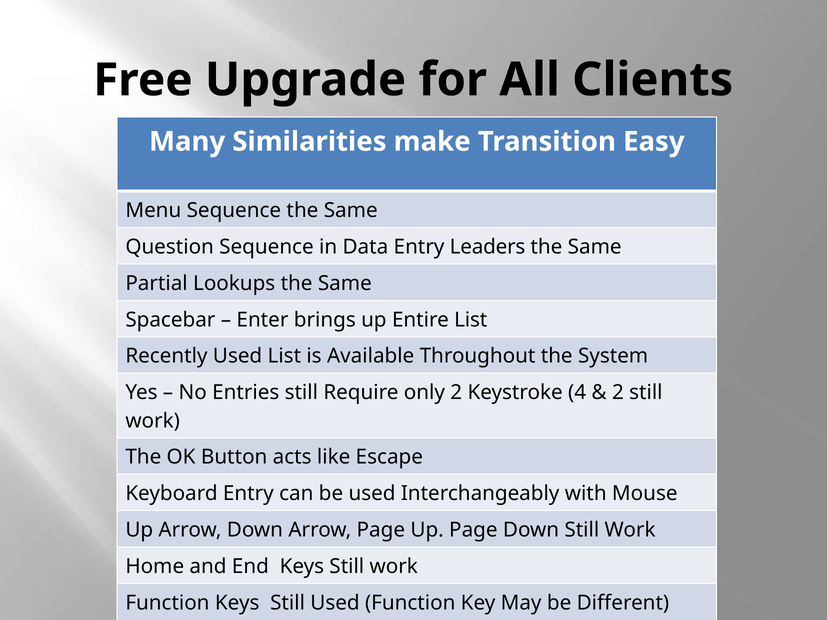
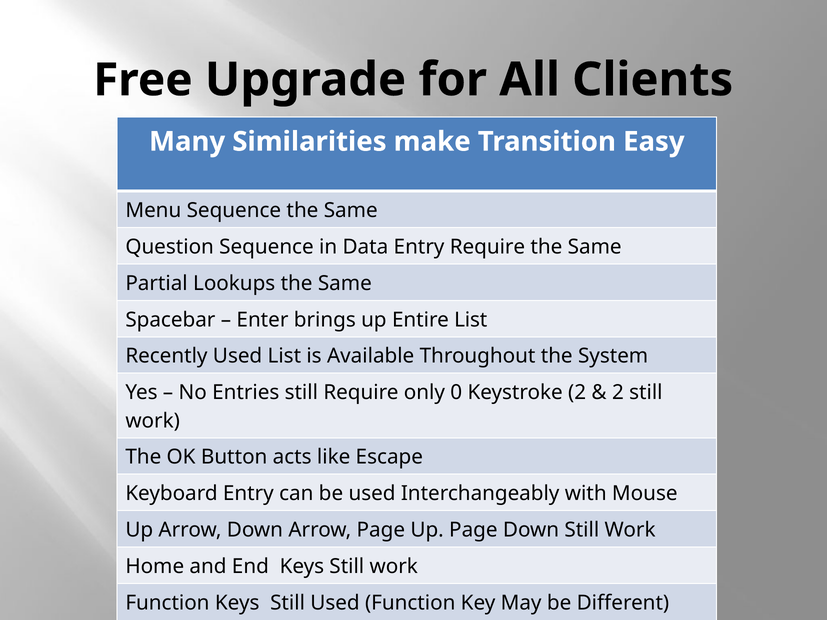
Entry Leaders: Leaders -> Require (487, 247)
only 2: 2 -> 0 (456, 393)
Keystroke 4: 4 -> 2 (577, 393)
